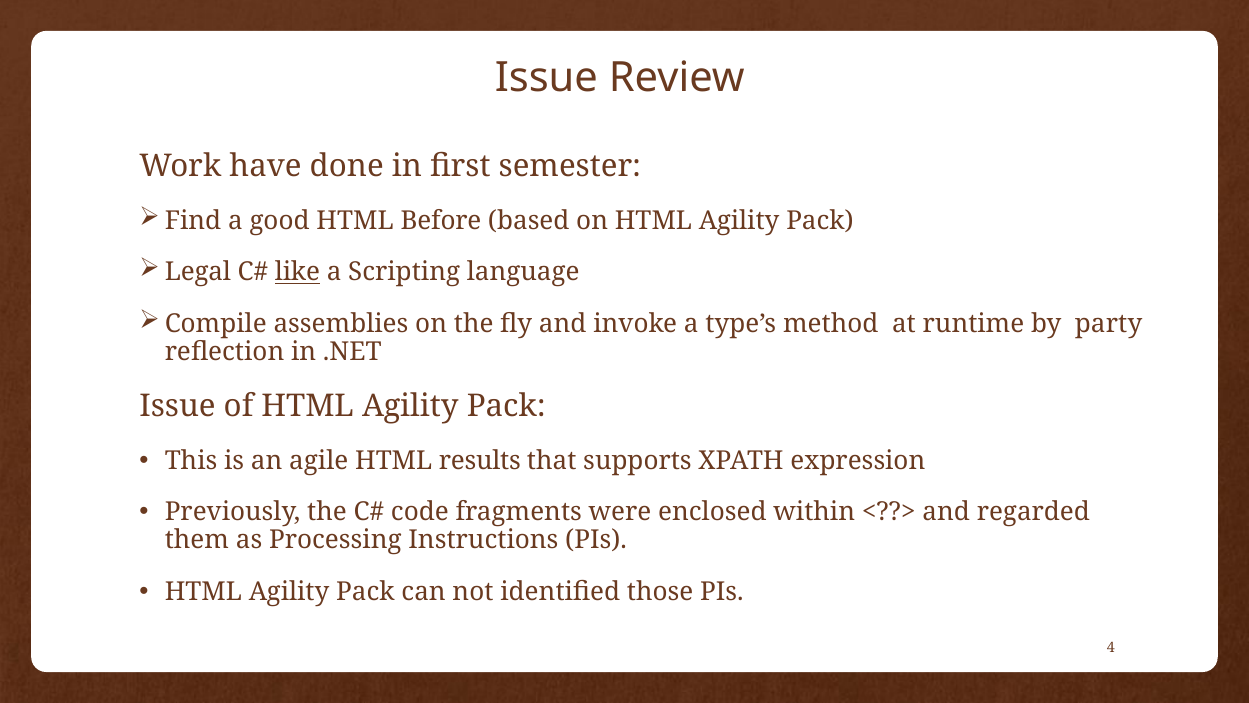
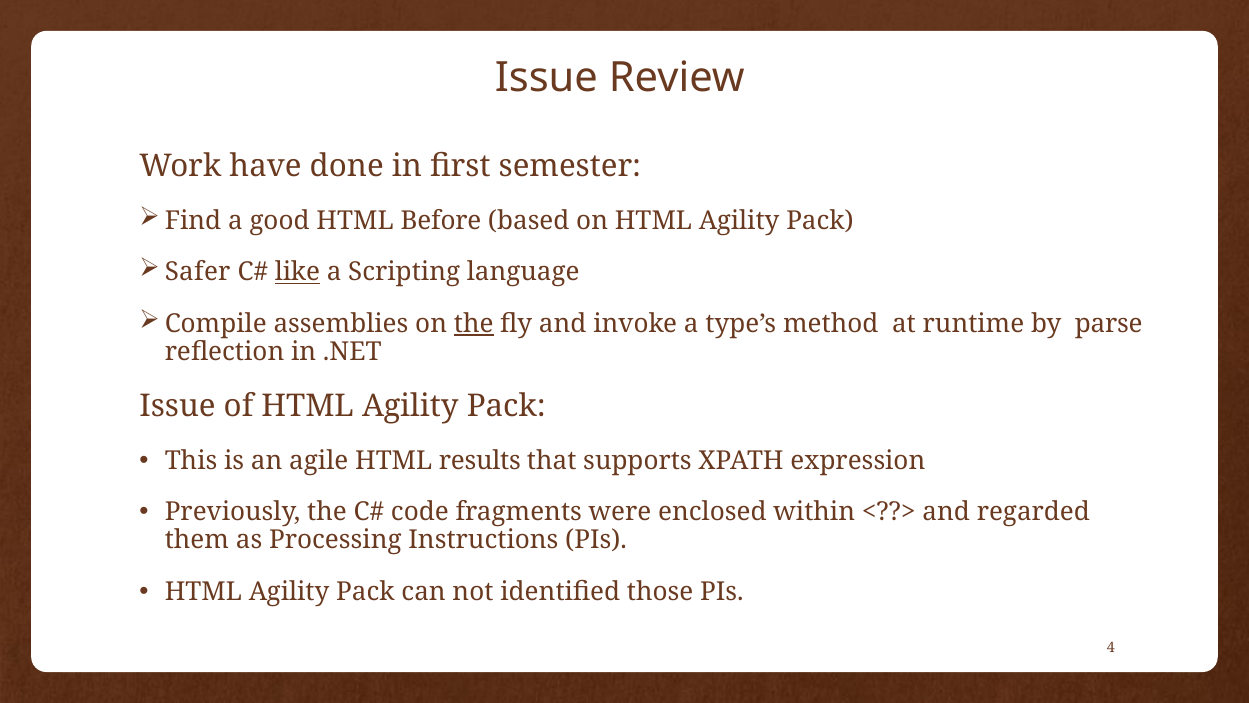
Legal: Legal -> Safer (198, 272)
the underline: none -> present (474, 324)
party: party -> parse (1109, 324)
